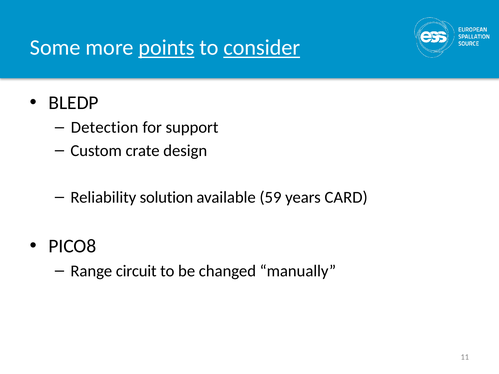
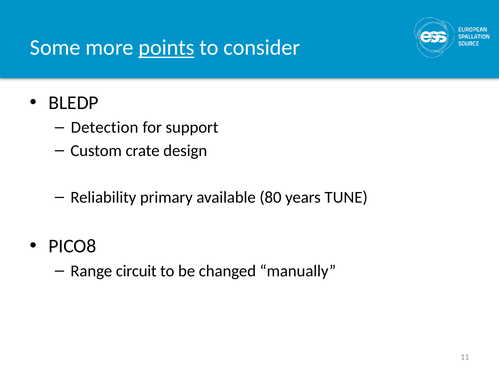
consider underline: present -> none (262, 48)
solution: solution -> primary (166, 197)
59: 59 -> 80 (270, 197)
CARD: CARD -> TUNE (346, 197)
